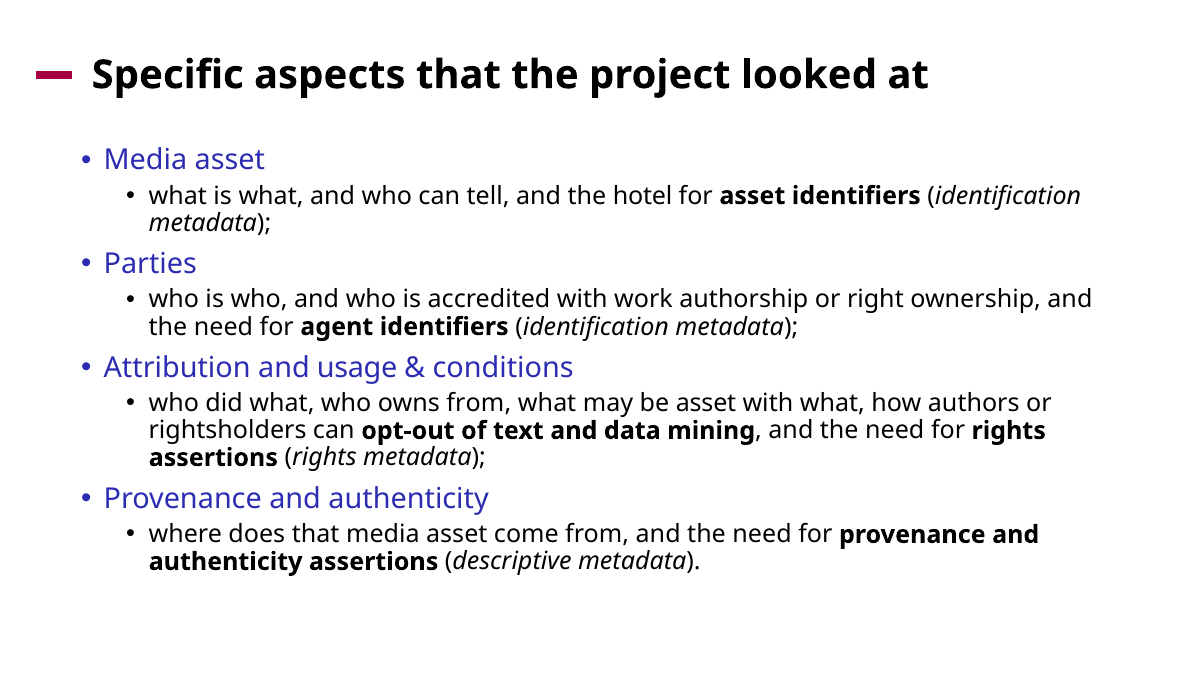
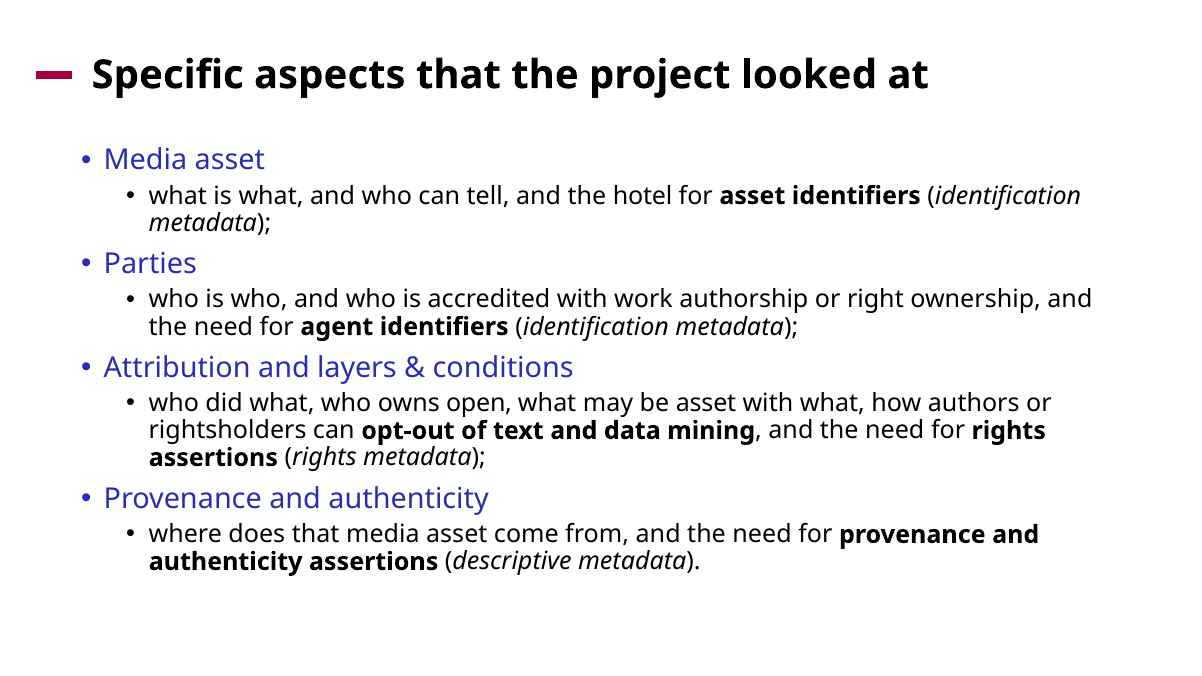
usage: usage -> layers (357, 368)
owns from: from -> open (479, 404)
